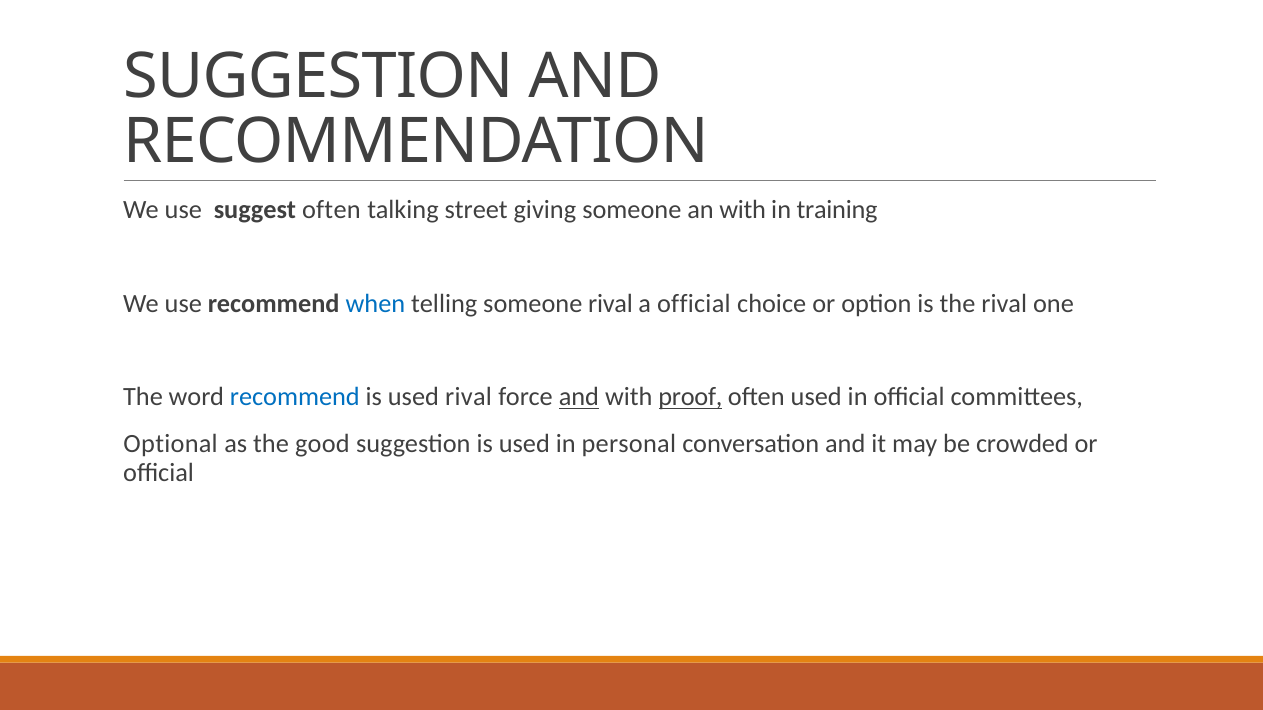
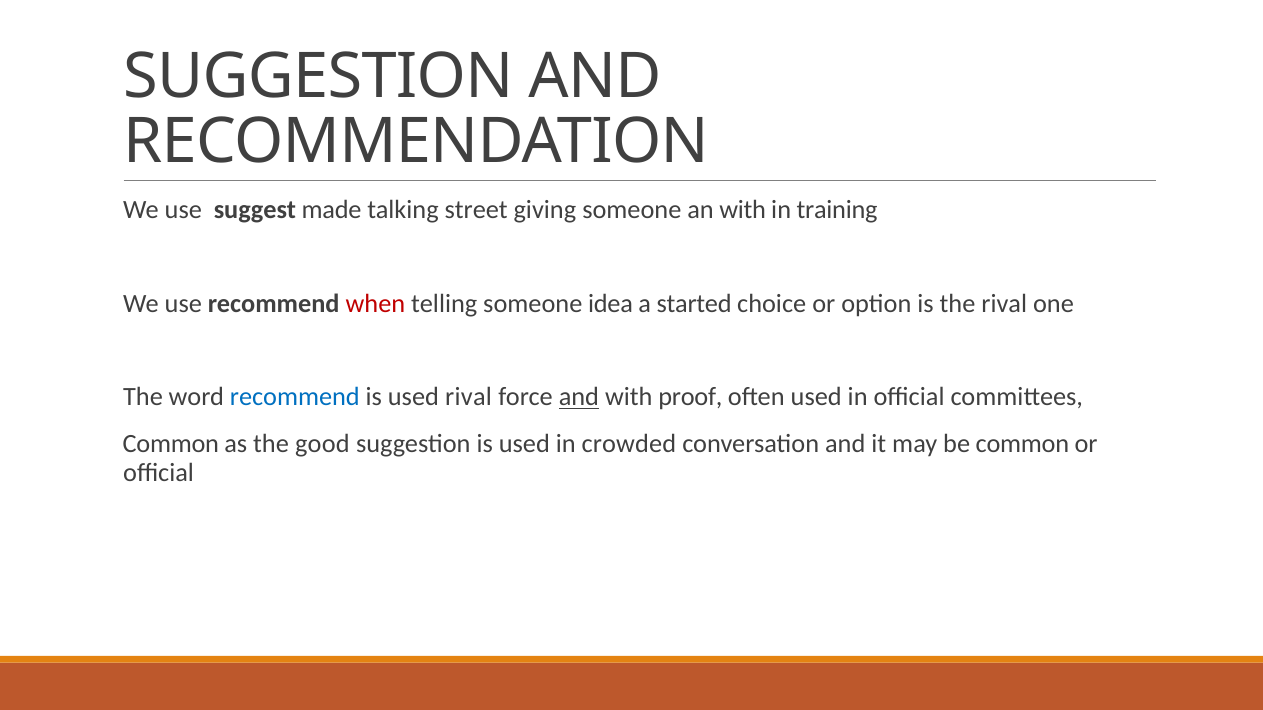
suggest often: often -> made (332, 210)
when colour: blue -> red (375, 304)
someone rival: rival -> idea (610, 304)
a official: official -> started (694, 304)
proof underline: present -> none (690, 397)
Optional: Optional -> Common (171, 444)
personal: personal -> crowded (629, 444)
be crowded: crowded -> common (1022, 444)
